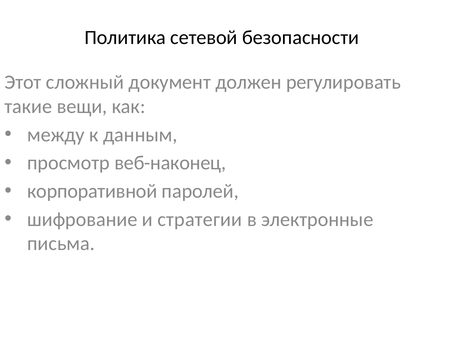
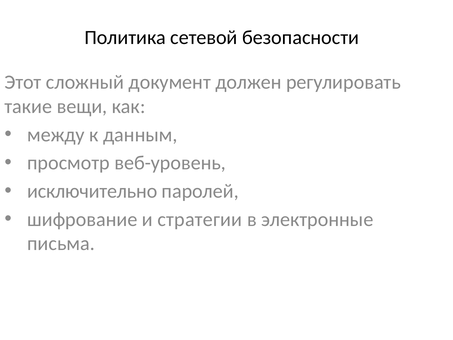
веб-наконец: веб-наконец -> веб-уровень (170, 163)
корпоративной: корпоративной -> исключительно (92, 191)
